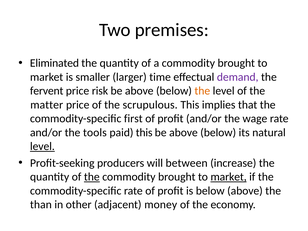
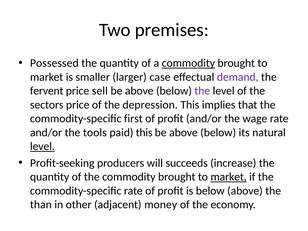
Eliminated: Eliminated -> Possessed (54, 63)
commodity underline: none -> present (188, 63)
time: time -> case (160, 77)
risk: risk -> sell (100, 91)
the colour: orange -> purple (202, 91)
matter: matter -> sectors (47, 105)
scrupulous: scrupulous -> depression (150, 105)
between: between -> succeeds (187, 163)
the underline: present -> none (92, 177)
